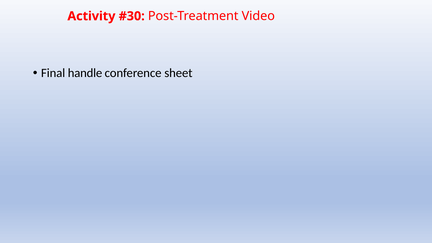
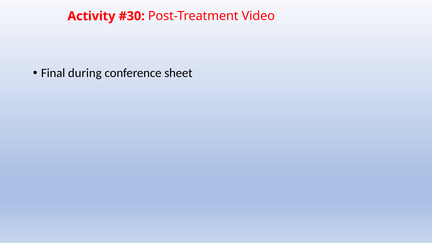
handle: handle -> during (85, 73)
